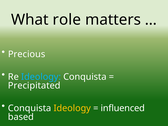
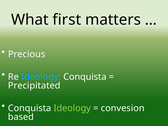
role: role -> first (67, 20)
Ideology colour: yellow -> light green (72, 108)
influenced: influenced -> convesion (123, 108)
